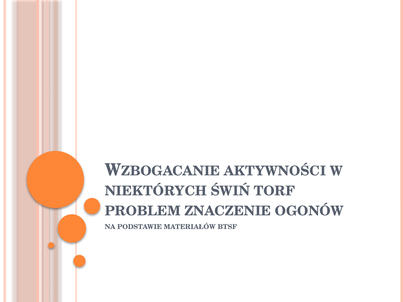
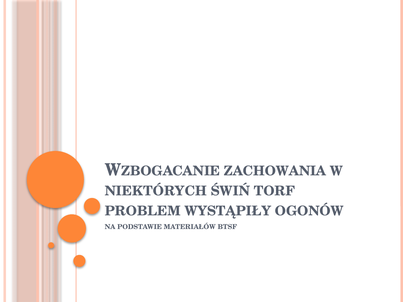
AKTYWNOŚCI: AKTYWNOŚCI -> ZACHOWANIA (275, 171)
ZNACZENIE: ZNACZENIE -> WYSTĄPIŁY (228, 211)
